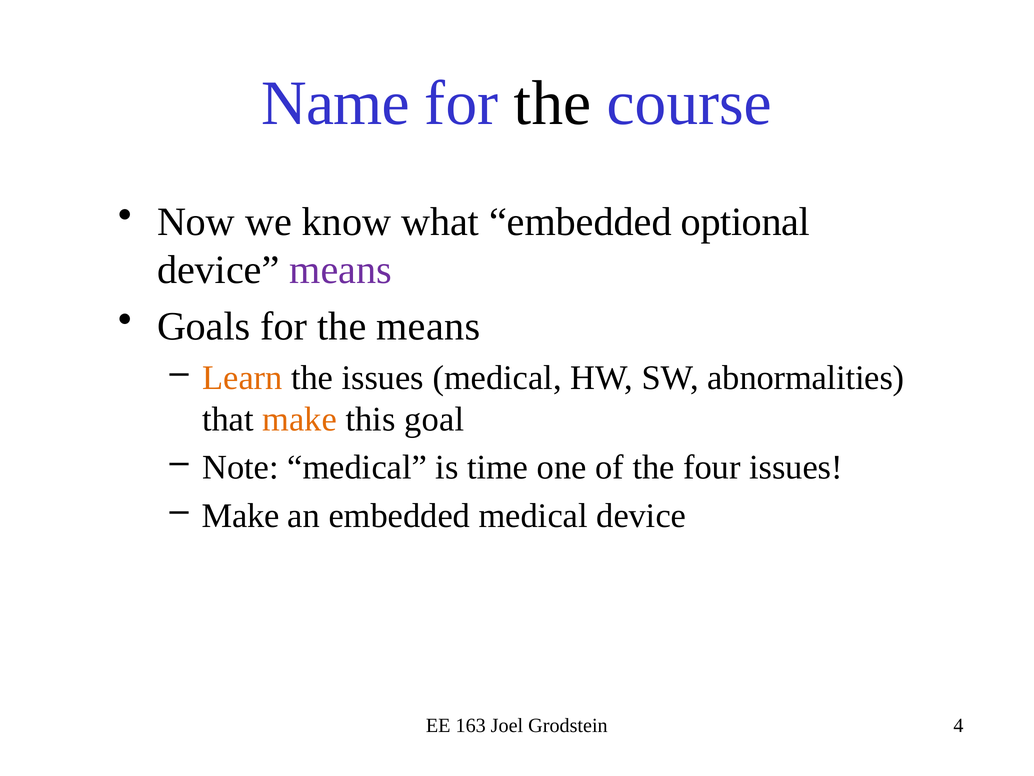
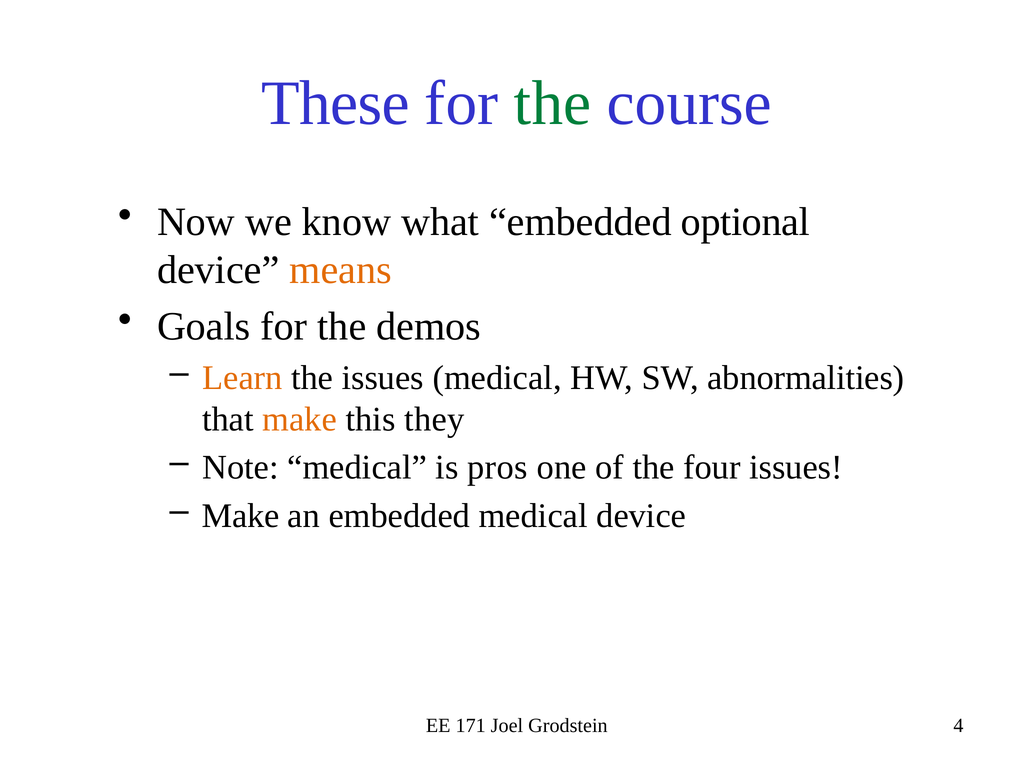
Name: Name -> These (335, 104)
the colour: black -> green (553, 104)
means colour: purple -> orange (341, 270)
the means: means -> demos (429, 326)
goal: goal -> they (434, 419)
time: time -> pros (497, 467)
163: 163 -> 171 (471, 725)
